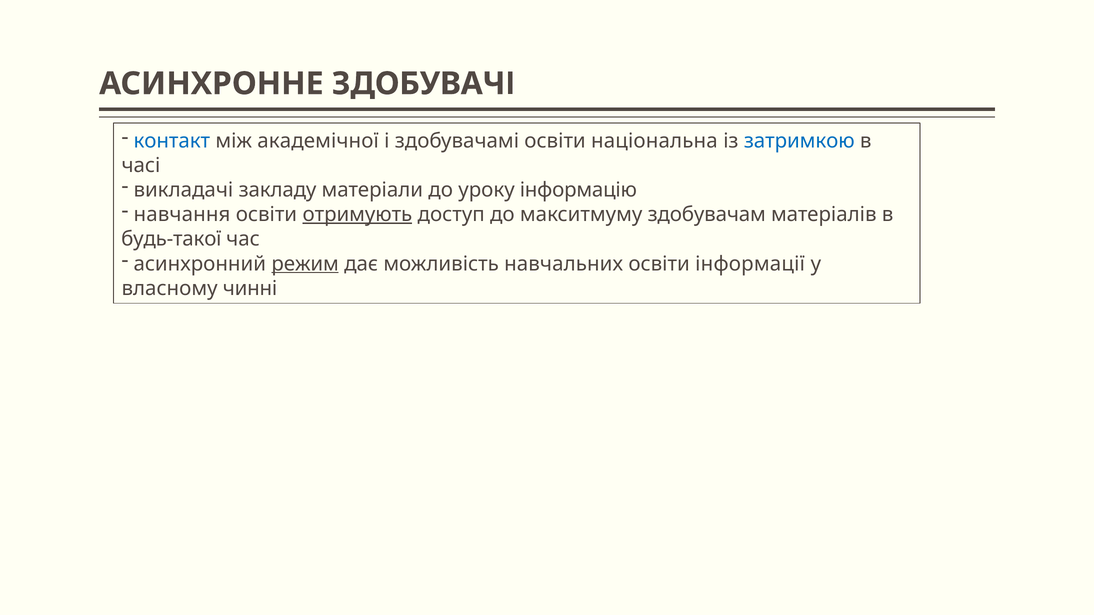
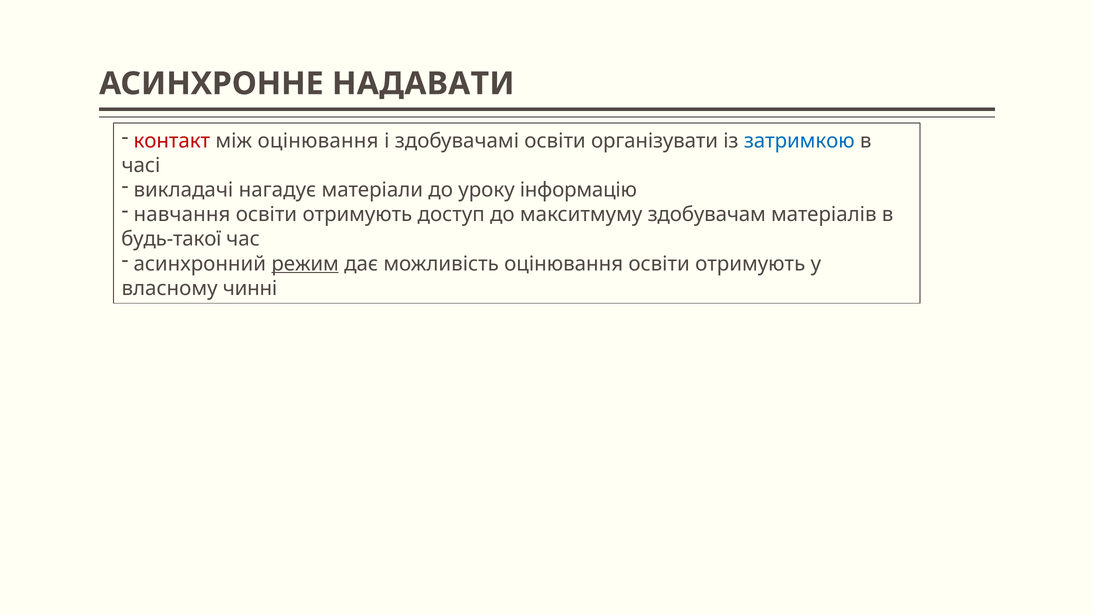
ЗДОБУВАЧІ: ЗДОБУВАЧІ -> НАДАВАТИ (423, 84)
контакт colour: blue -> red (172, 141)
між академічної: академічної -> оцінювання (318, 141)
національна: національна -> організувати (655, 141)
закладу: закладу -> нагадує (277, 190)
отримують underline: present -> none (357, 215)
можливість навчальних: навчальних -> оцінювання (564, 264)
інформації: інформації -> отримують (750, 264)
